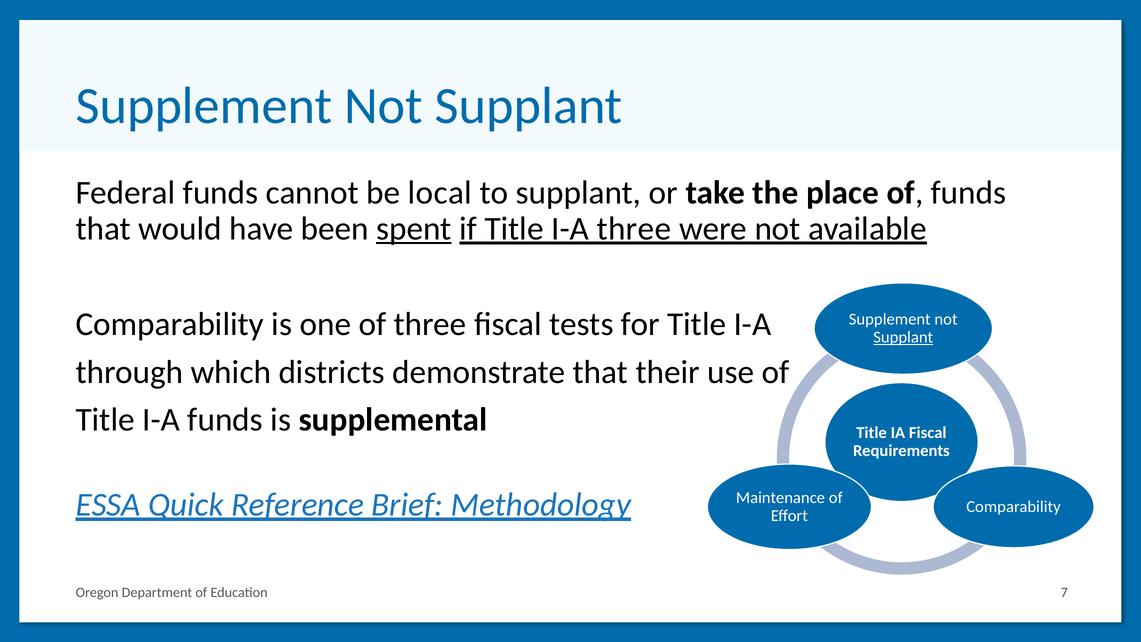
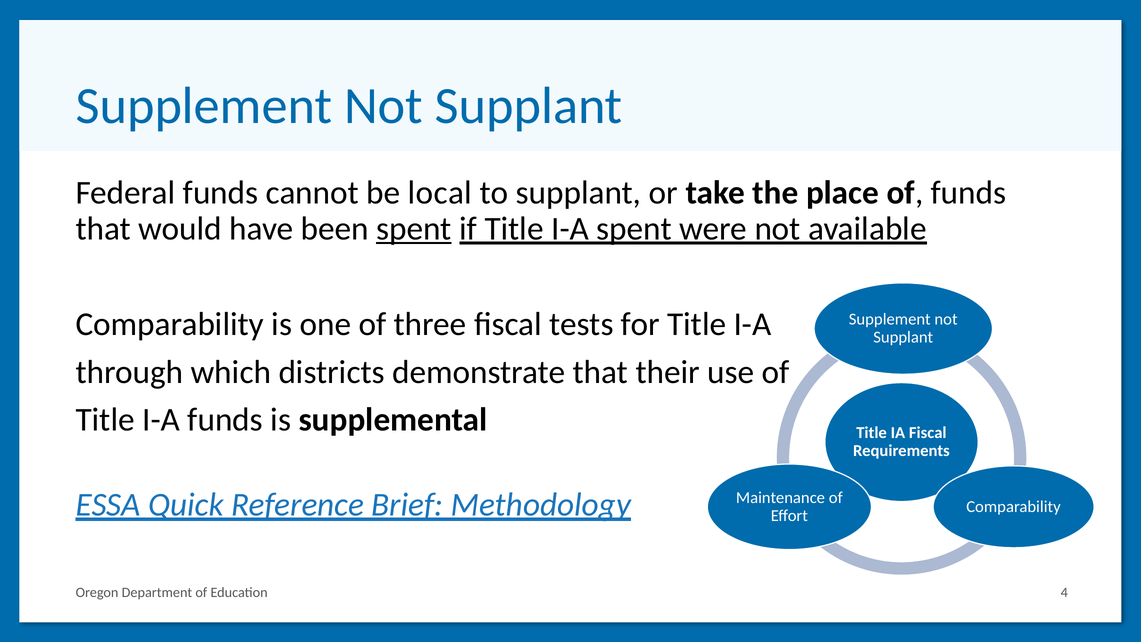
I-A three: three -> spent (634, 229)
Supplant underline: present -> none (903, 337)
7: 7 -> 4 (1064, 592)
